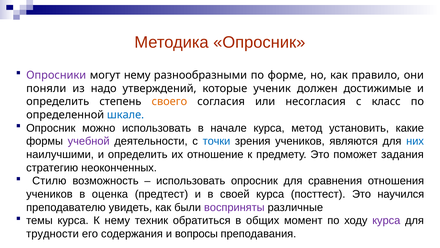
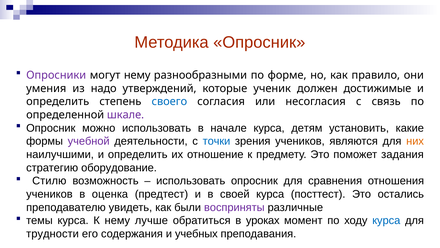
поняли: поняли -> умения (46, 88)
своего colour: orange -> blue (169, 101)
класс: класс -> связь (386, 101)
шкале colour: blue -> purple (126, 115)
метод: метод -> детям (307, 128)
них colour: blue -> orange (415, 141)
неоконченных: неоконченных -> оборудование (119, 167)
научился: научился -> остались (401, 194)
техник: техник -> лучше (151, 220)
общих: общих -> уроках (263, 220)
курса colour: purple -> blue (386, 220)
вопросы: вопросы -> учебных (196, 233)
